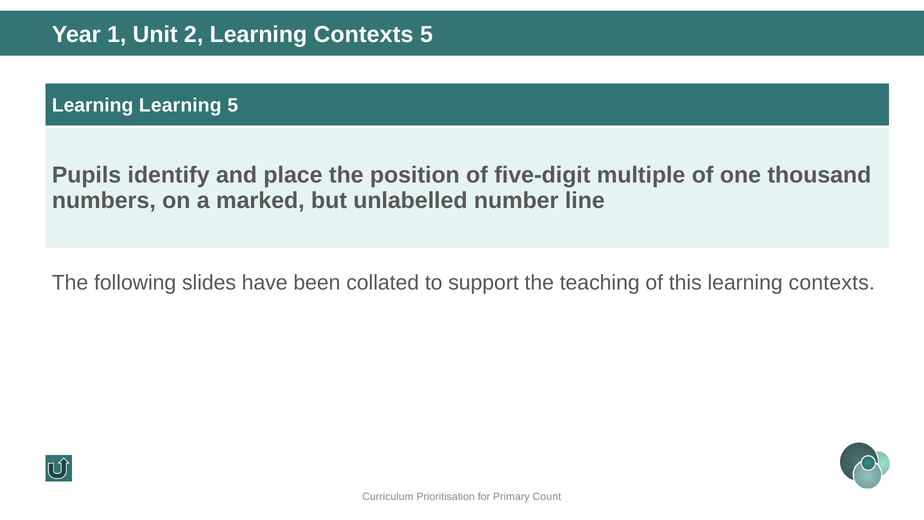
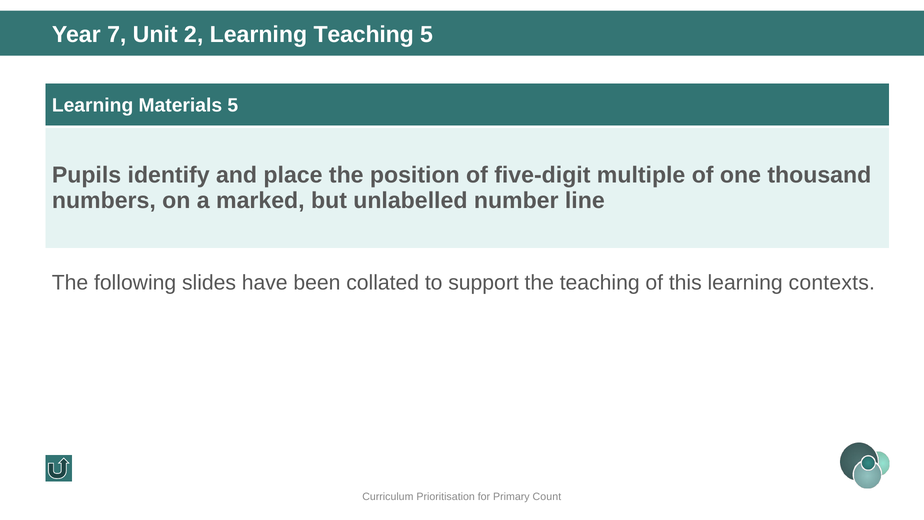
1: 1 -> 7 (117, 34)
2 Learning Contexts: Contexts -> Teaching (364, 34)
Learning Learning: Learning -> Materials (180, 105)
